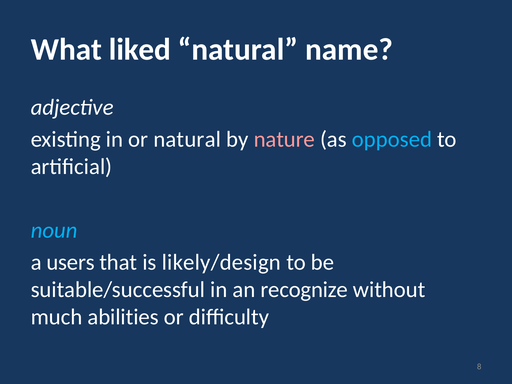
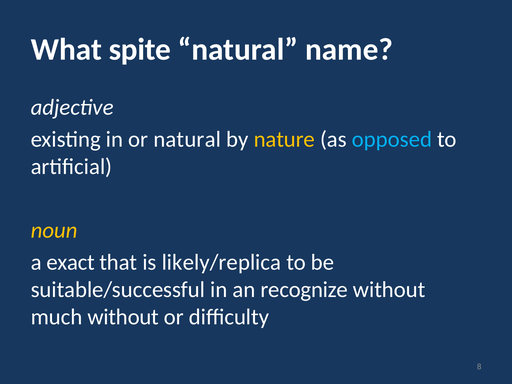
liked: liked -> spite (140, 50)
nature colour: pink -> yellow (284, 139)
noun colour: light blue -> yellow (54, 230)
users: users -> exact (71, 262)
likely/design: likely/design -> likely/replica (221, 262)
much abilities: abilities -> without (123, 317)
